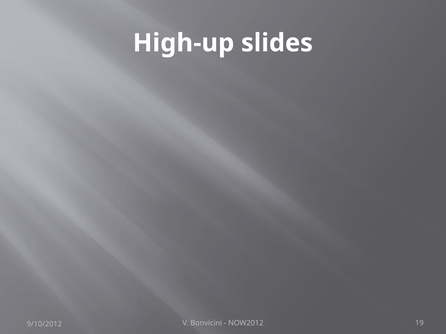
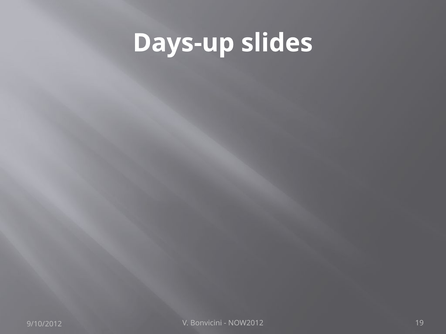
High-up: High-up -> Days-up (184, 43)
